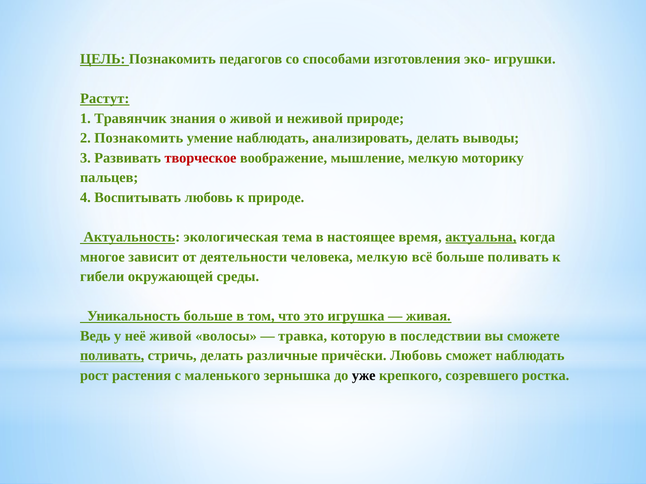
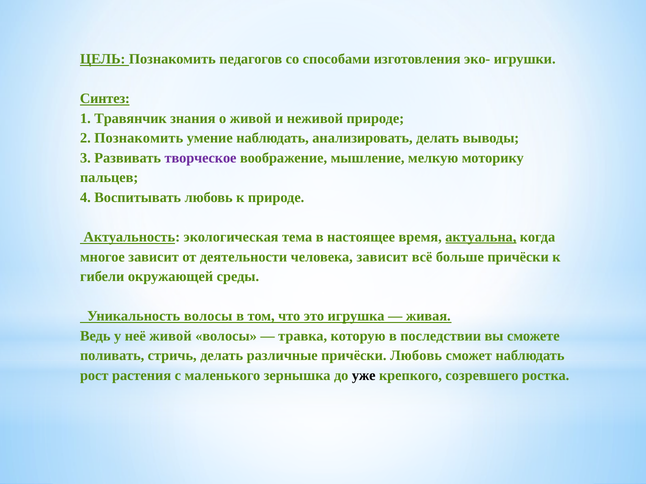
Растут: Растут -> Синтез (105, 99)
творческое colour: red -> purple (201, 158)
человека мелкую: мелкую -> зависит (382, 257)
больше поливать: поливать -> причёски (518, 257)
Уникальность больше: больше -> волосы (208, 316)
поливать underline: present -> none (112, 356)
